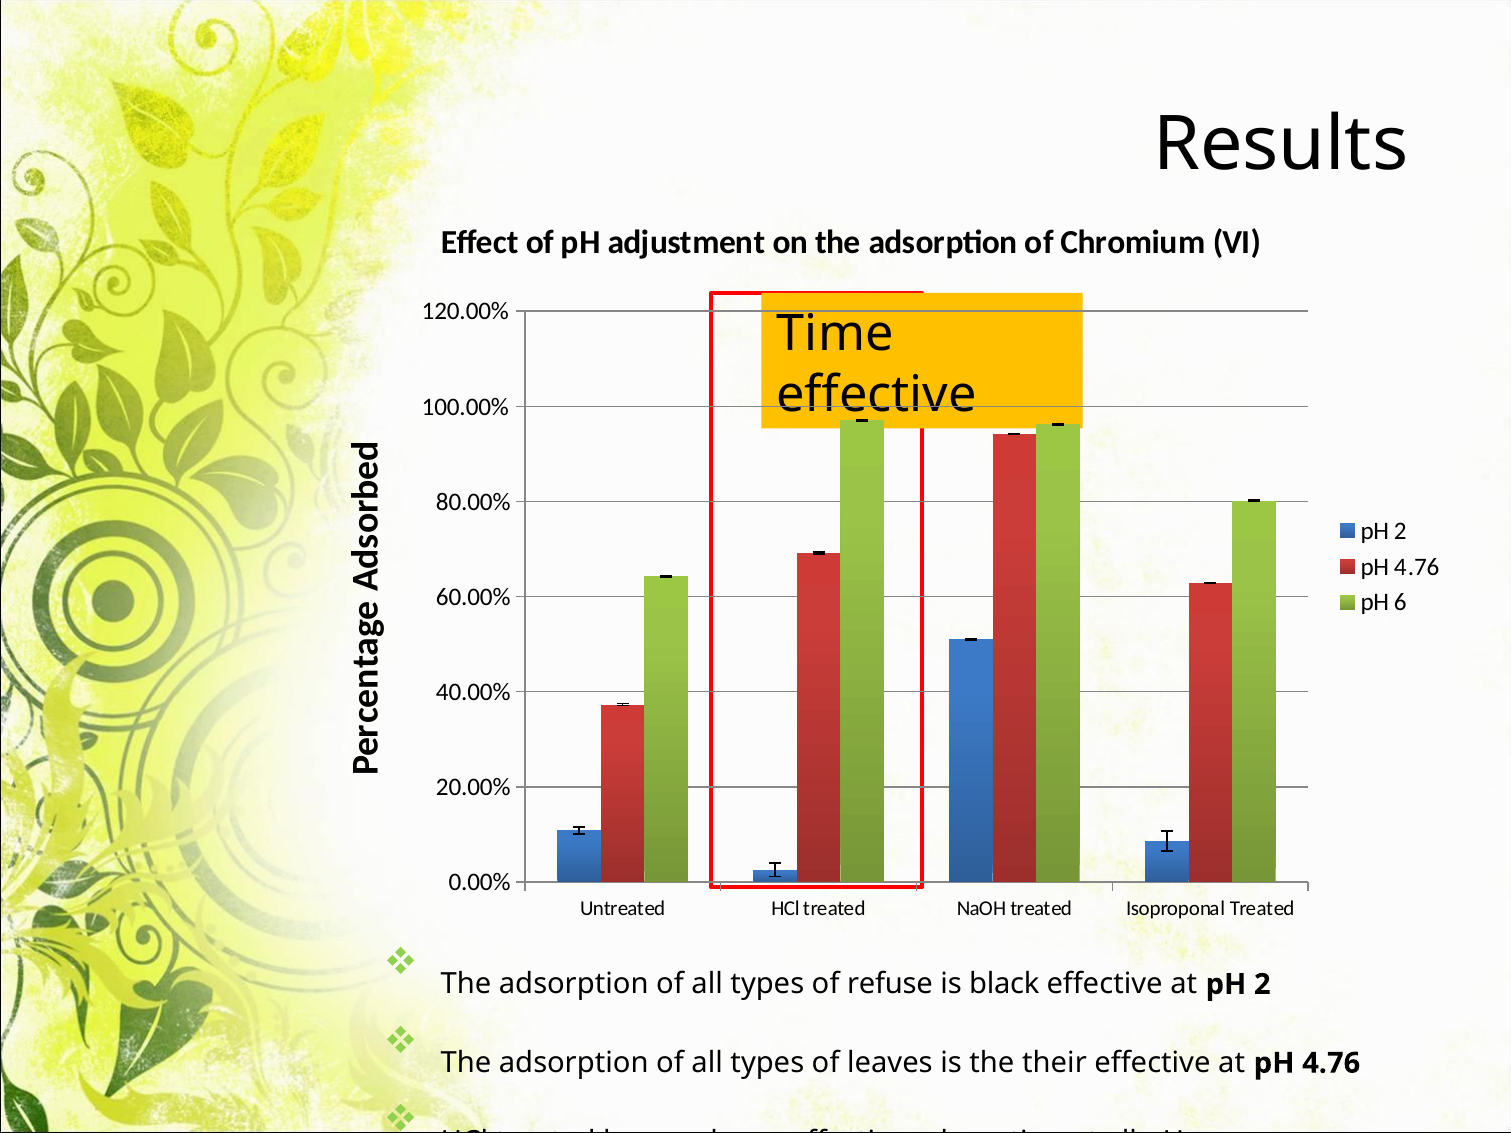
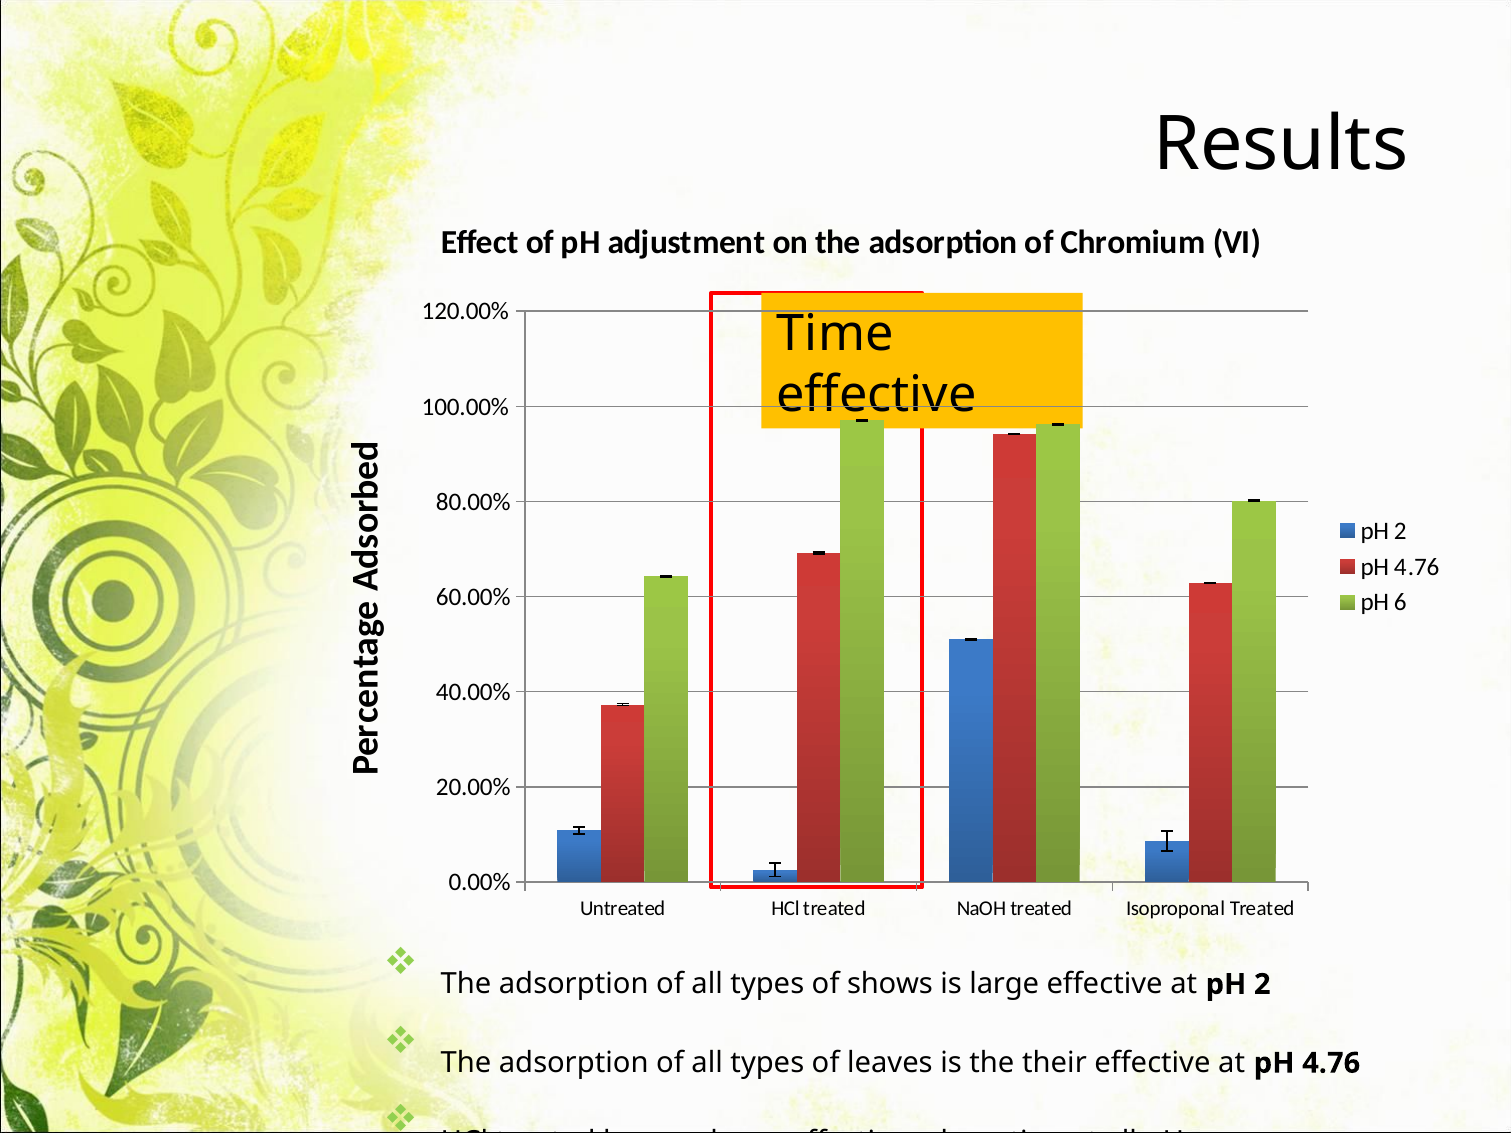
of refuse: refuse -> shows (890, 985)
black: black -> large (1004, 985)
